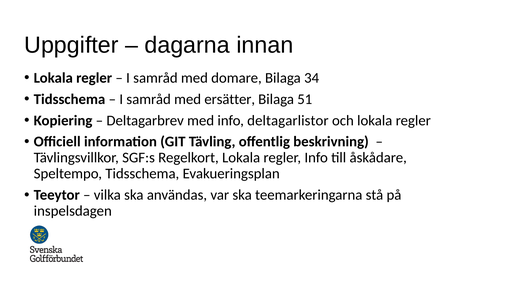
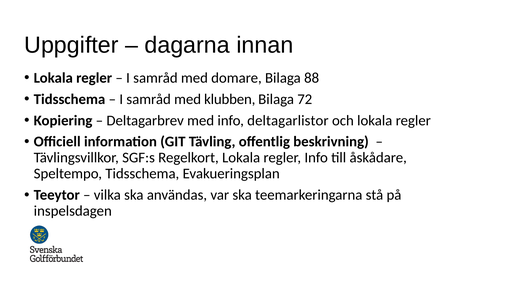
34: 34 -> 88 (312, 78)
ersätter: ersätter -> klubben (230, 99)
51: 51 -> 72 (305, 99)
